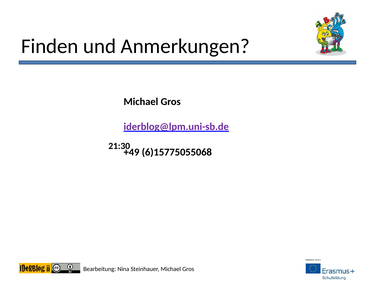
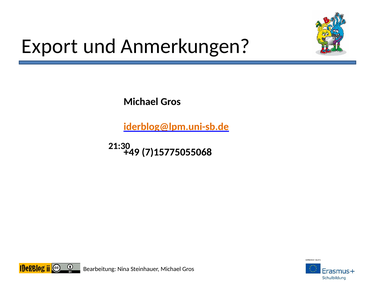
Finden: Finden -> Export (50, 46)
iderblog@lpm.uni-sb.de colour: purple -> orange (176, 127)
6)15775055068: 6)15775055068 -> 7)15775055068 (177, 152)
